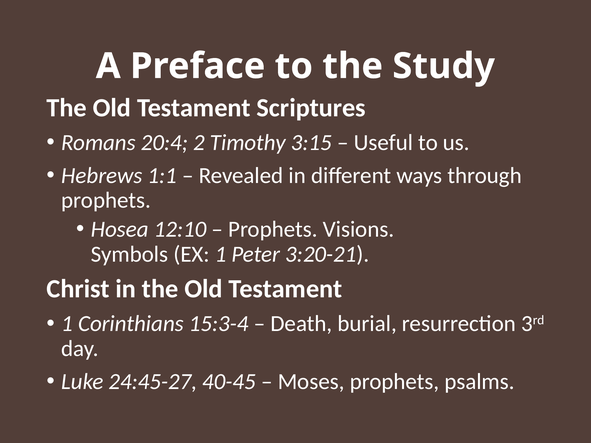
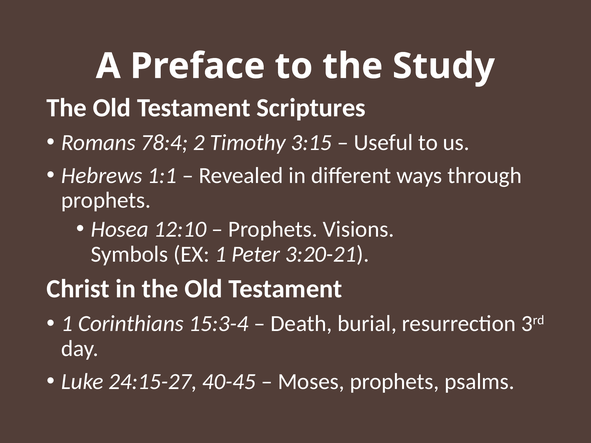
20:4: 20:4 -> 78:4 (164, 143)
24:45-27: 24:45-27 -> 24:15-27 (153, 382)
